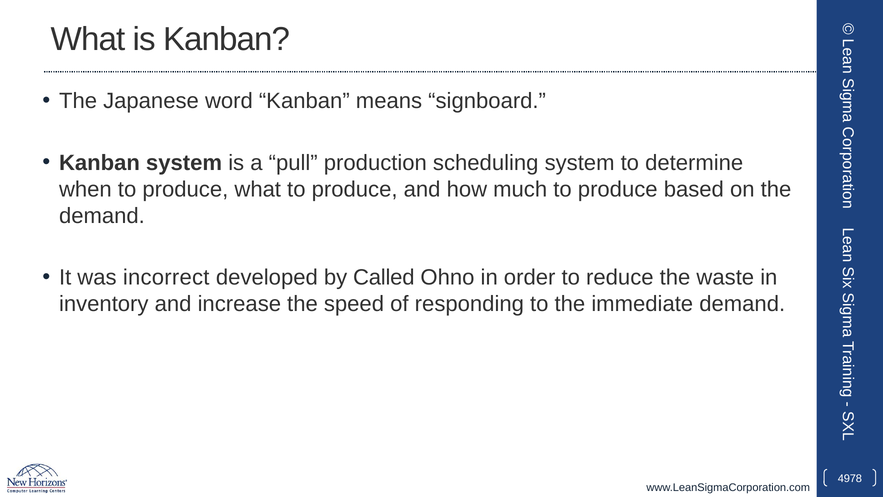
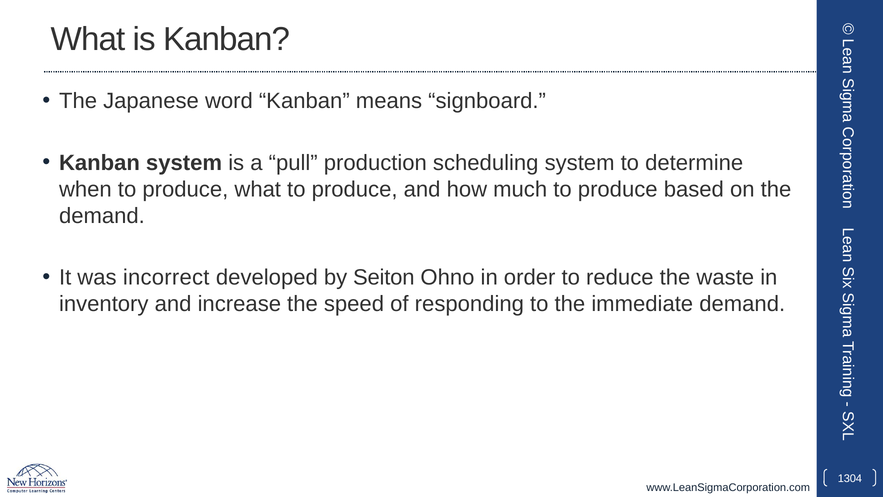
Called: Called -> Seiton (384, 277)
4978: 4978 -> 1304 (850, 478)
